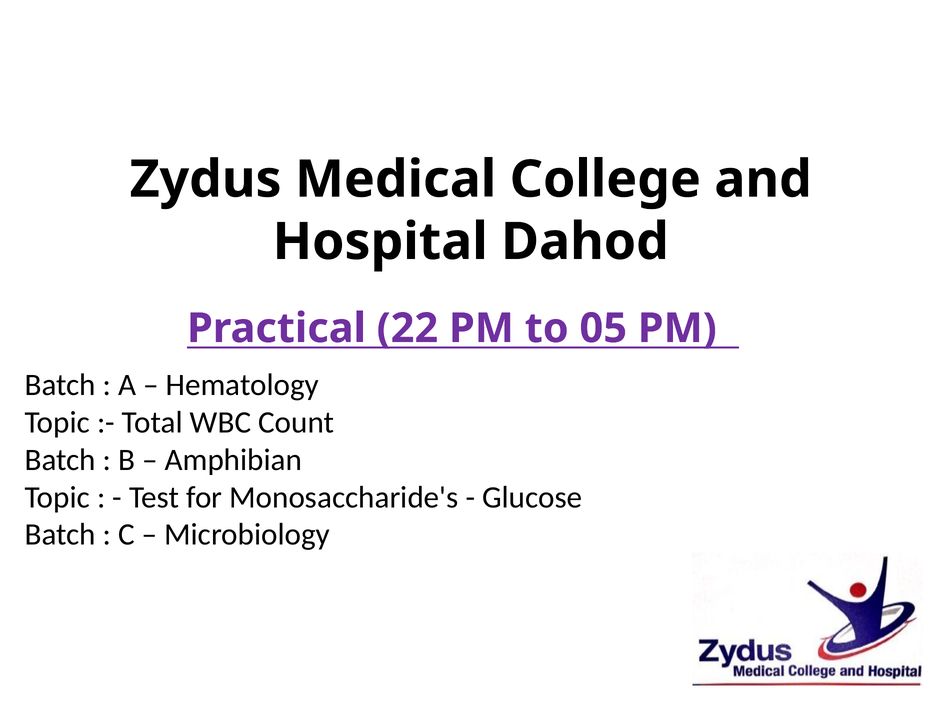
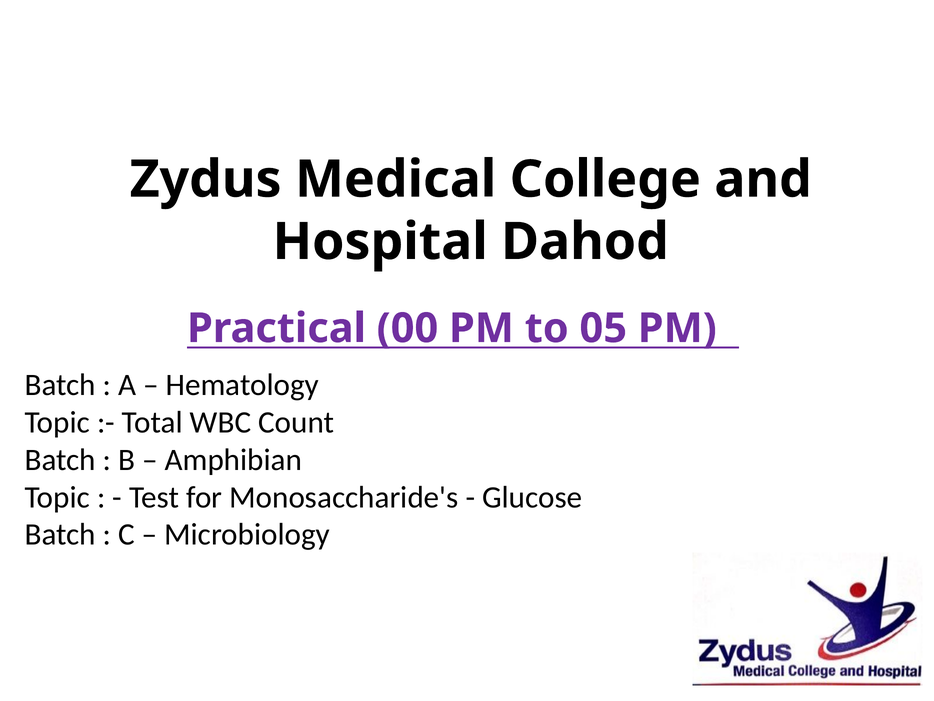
22: 22 -> 00 (407, 328)
